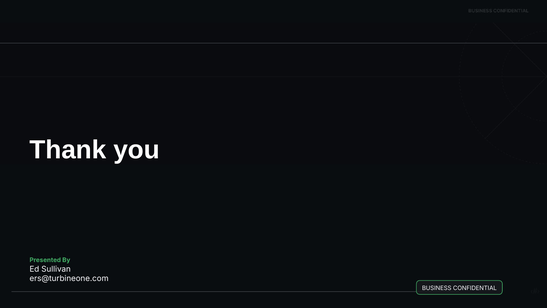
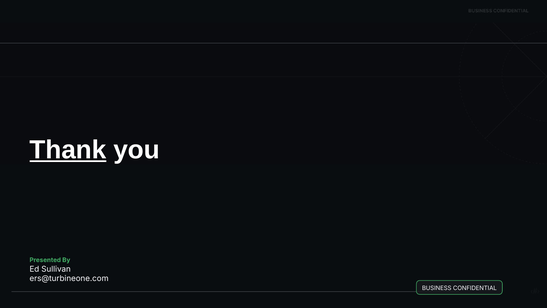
Thank underline: none -> present (68, 150)
